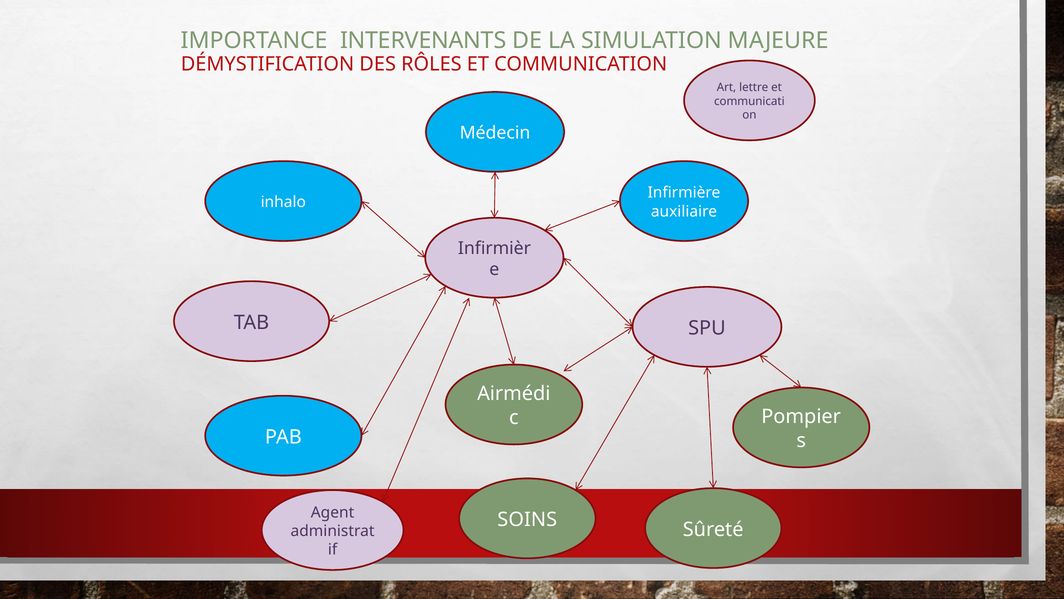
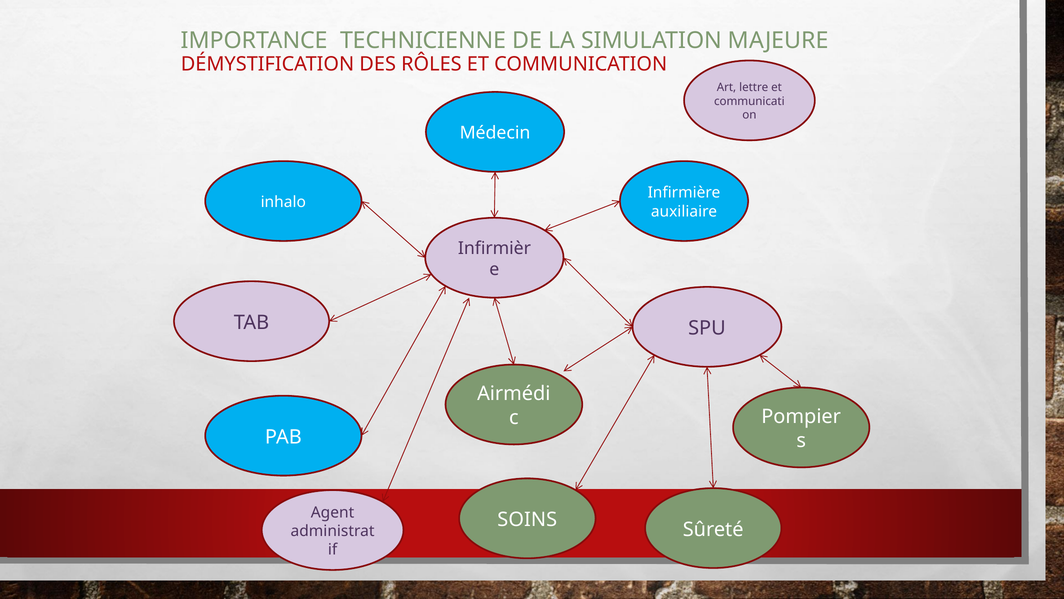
INTERVENANTS: INTERVENANTS -> TECHNICIENNE (423, 41)
